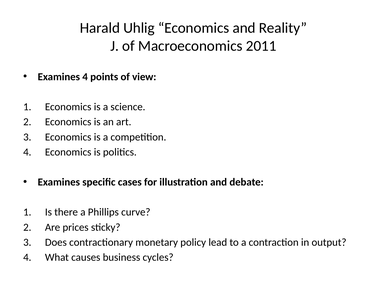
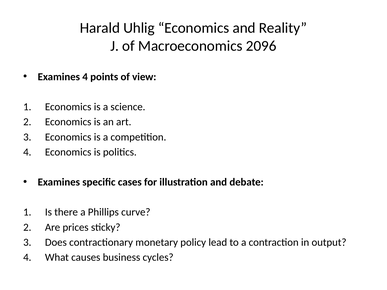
2011: 2011 -> 2096 (261, 46)
